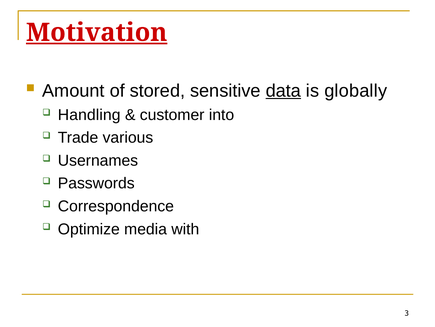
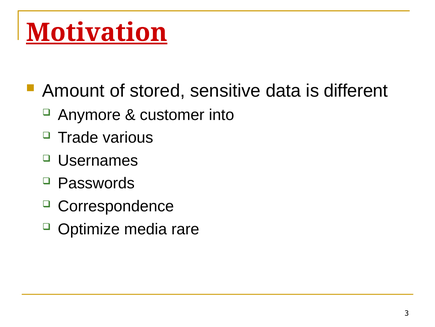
data underline: present -> none (283, 90)
globally: globally -> different (356, 90)
Handling: Handling -> Anymore (89, 115)
with: with -> rare (185, 229)
